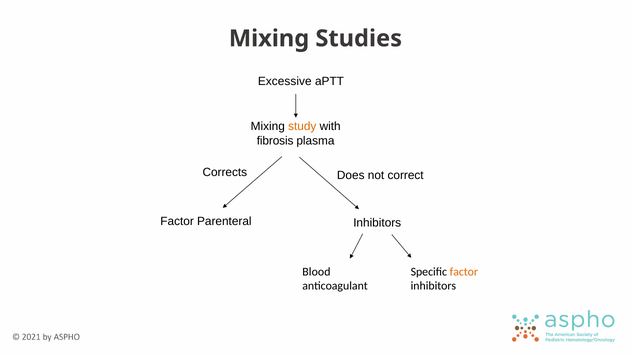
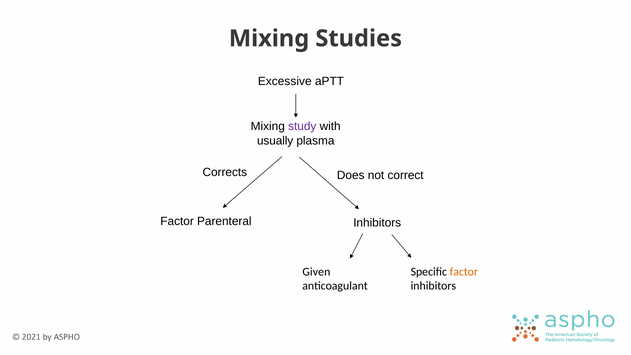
study colour: orange -> purple (302, 126)
fibrosis: fibrosis -> usually (275, 141)
Blood: Blood -> Given (316, 272)
